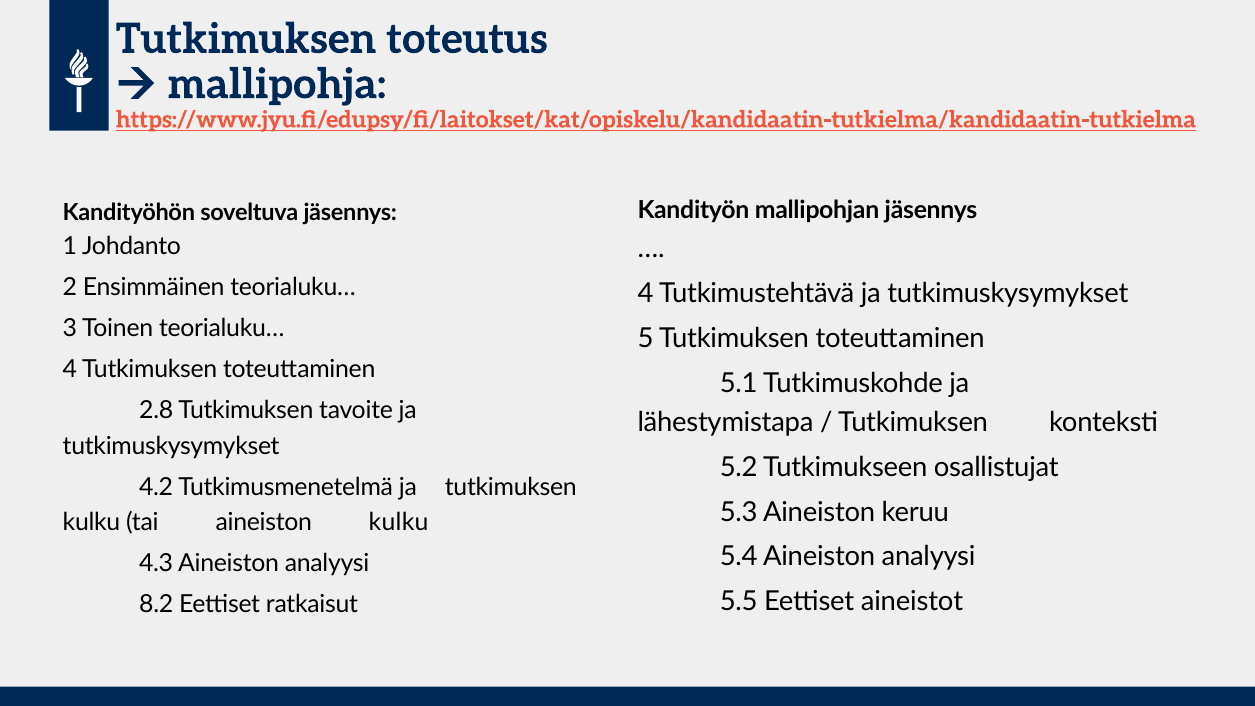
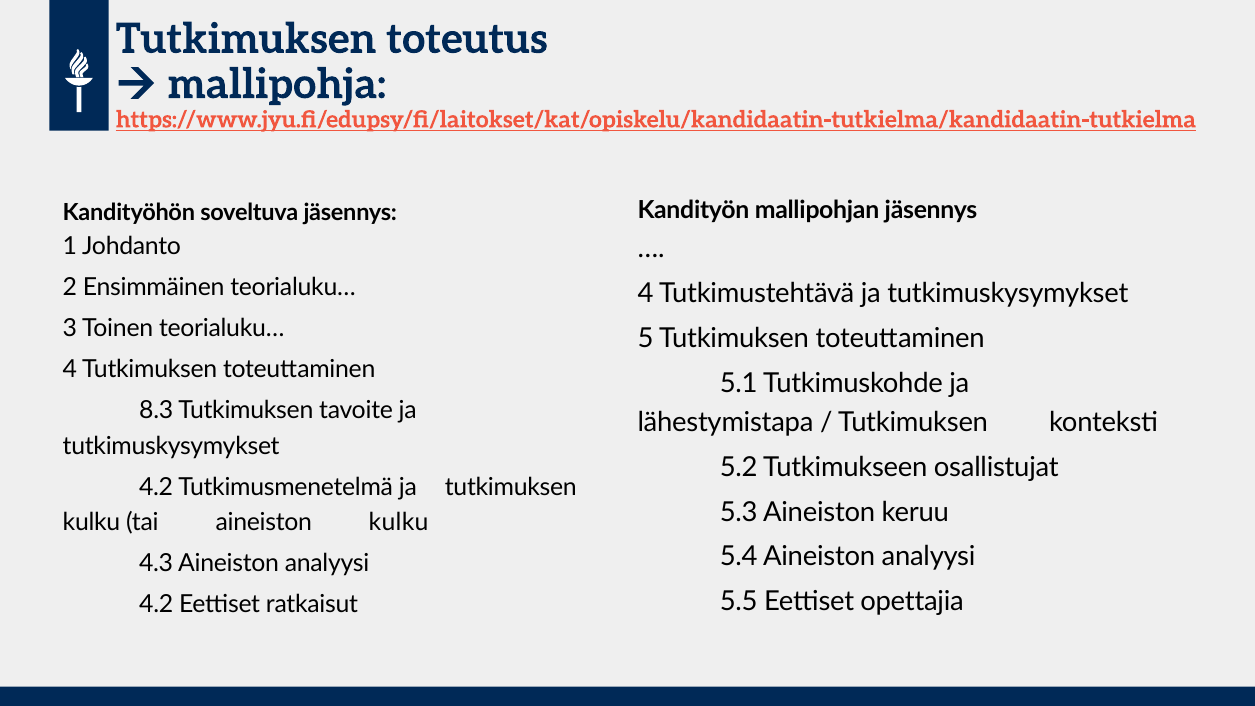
2.8: 2.8 -> 8.3 (156, 410)
aineistot: aineistot -> opettajia (912, 601)
8.2: 8.2 -> 4.2 (156, 605)
